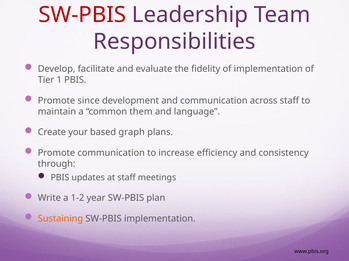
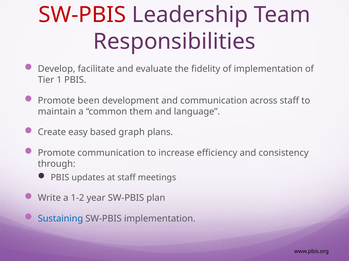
since: since -> been (89, 101)
your: your -> easy (78, 133)
Sustaining colour: orange -> blue (60, 219)
